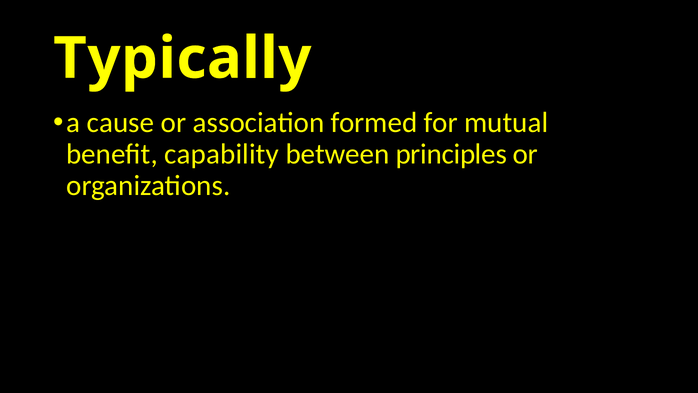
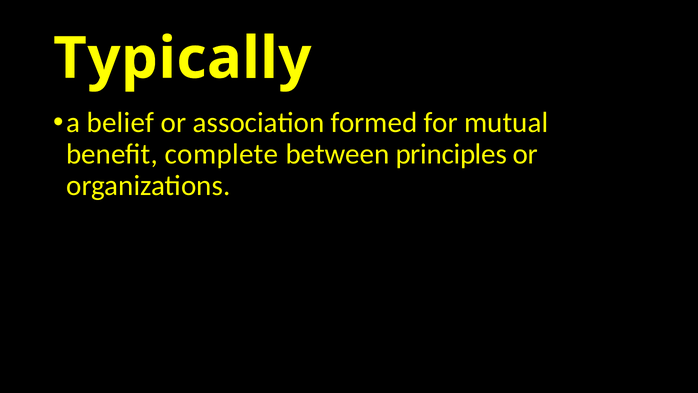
cause: cause -> belief (120, 123)
capability: capability -> complete (222, 154)
